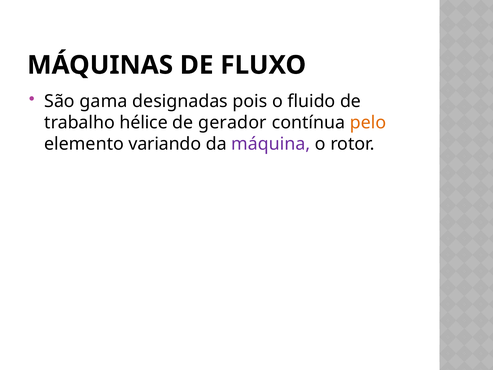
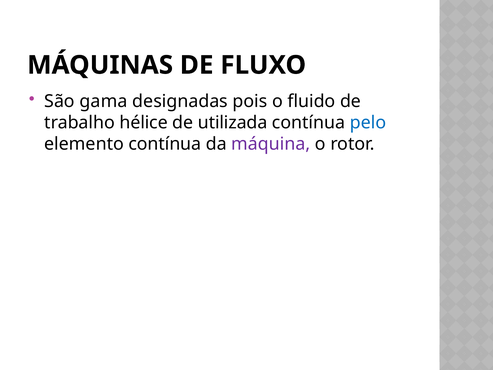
gerador: gerador -> utilizada (233, 122)
pelo colour: orange -> blue (368, 122)
elemento variando: variando -> contínua (165, 144)
